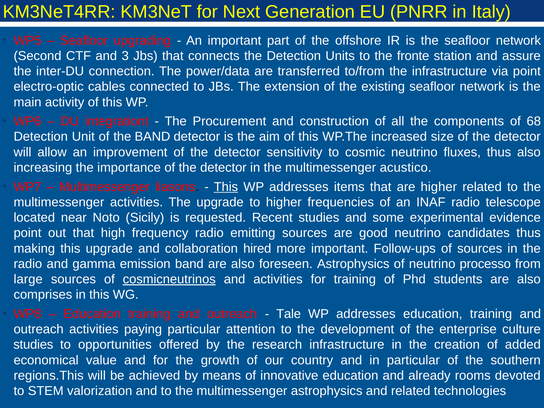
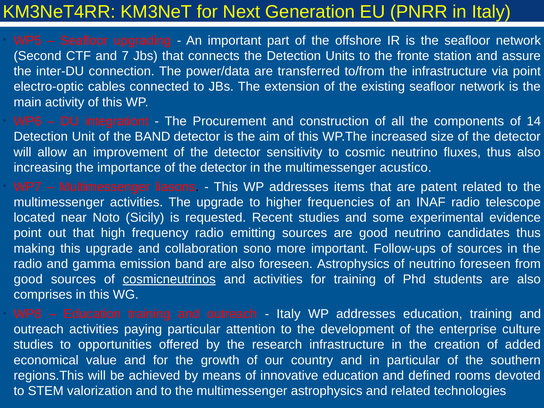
3: 3 -> 7 (125, 56)
68: 68 -> 14 (534, 121)
This underline: present -> none (226, 187)
are higher: higher -> patent (439, 187)
hired: hired -> sono (257, 248)
neutrino processo: processo -> foreseen (485, 264)
large: large -> good (28, 279)
Tale: Tale -> Italy (288, 314)
already: already -> defined (429, 376)
